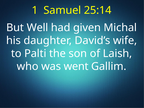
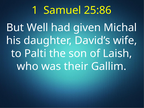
25:14: 25:14 -> 25:86 (98, 10)
went: went -> their (76, 66)
